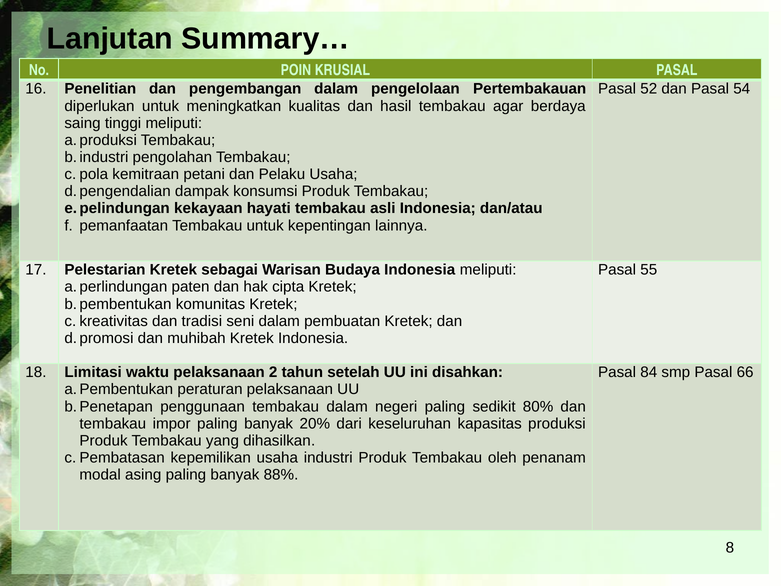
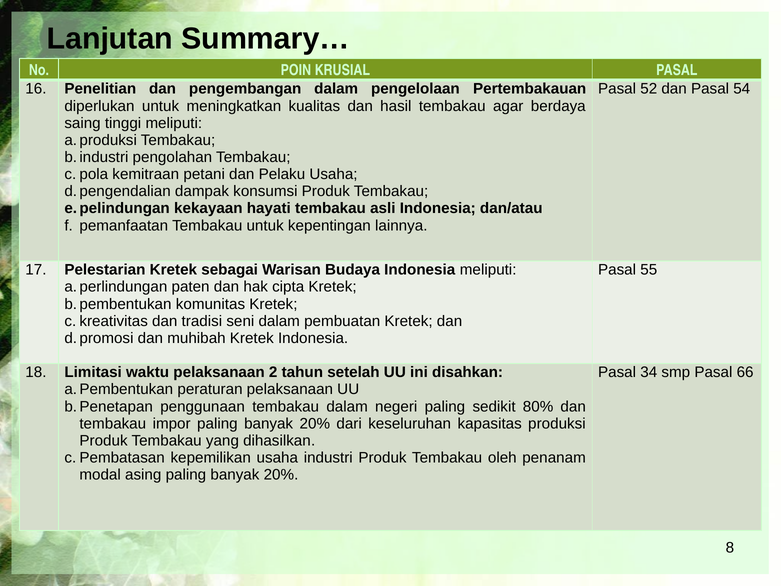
84: 84 -> 34 (649, 372)
asing paling banyak 88%: 88% -> 20% (281, 475)
